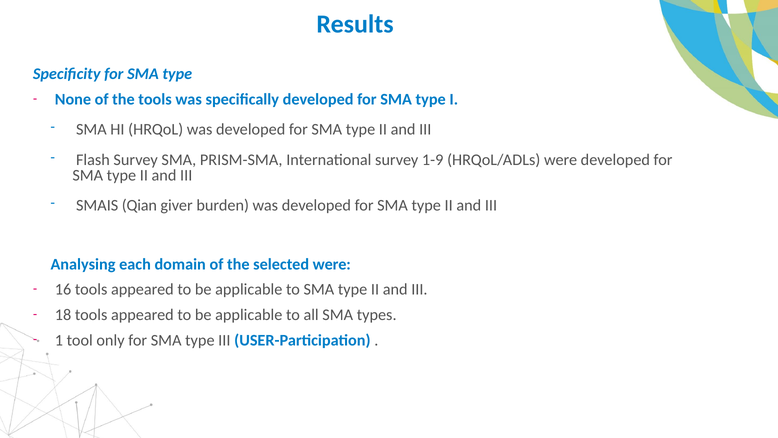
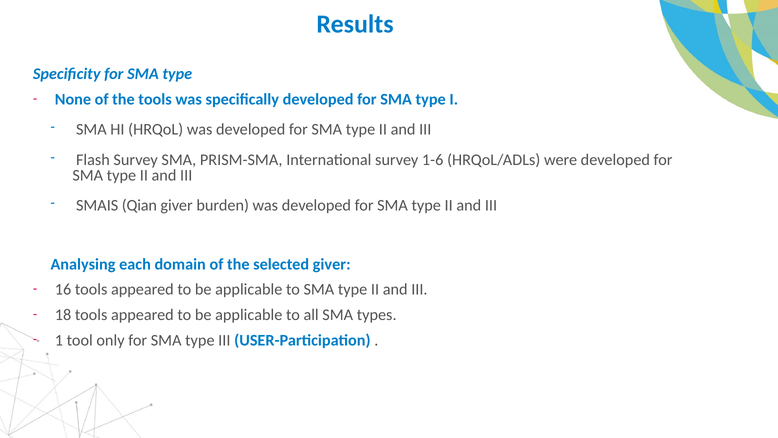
1-9: 1-9 -> 1-6 (433, 160)
selected were: were -> giver (332, 264)
